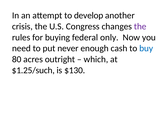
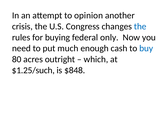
develop: develop -> opinion (89, 15)
the colour: purple -> blue (140, 26)
never: never -> much (68, 48)
$130: $130 -> $848 (75, 70)
